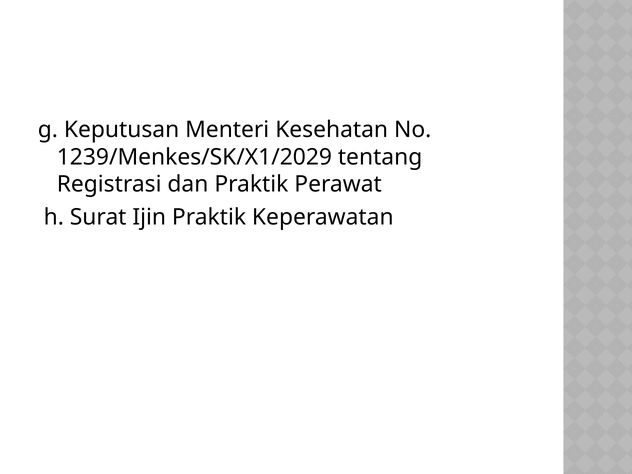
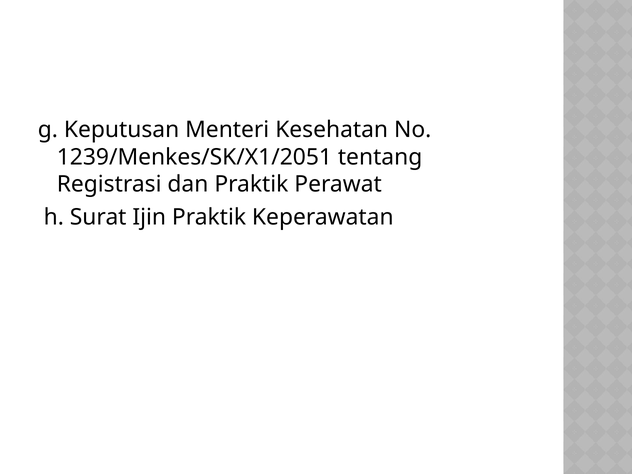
1239/Menkes/SK/X1/2029: 1239/Menkes/SK/X1/2029 -> 1239/Menkes/SK/X1/2051 (194, 157)
